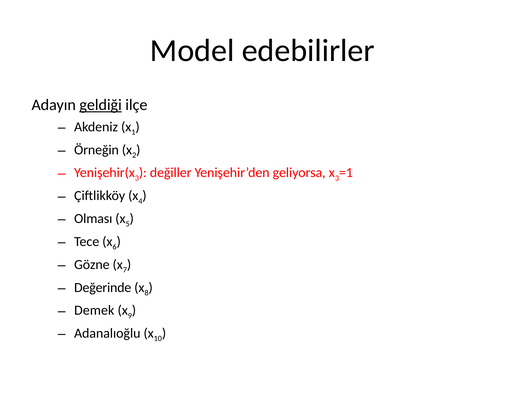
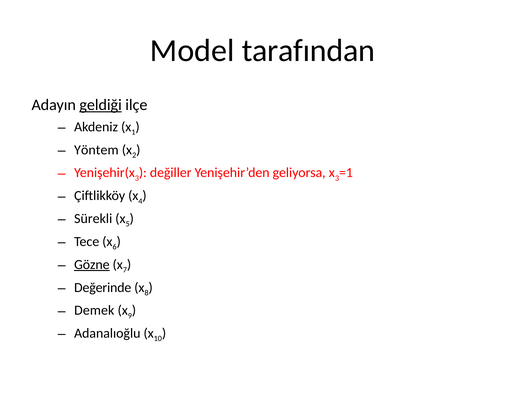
edebilirler: edebilirler -> tarafından (308, 51)
Örneğin: Örneğin -> Yöntem (96, 150)
Olması: Olması -> Sürekli (93, 219)
Gözne underline: none -> present (92, 265)
